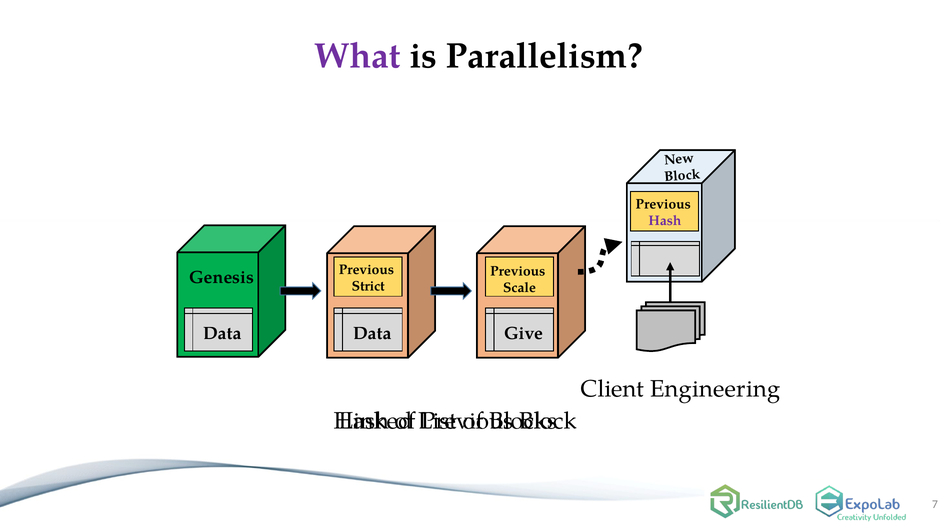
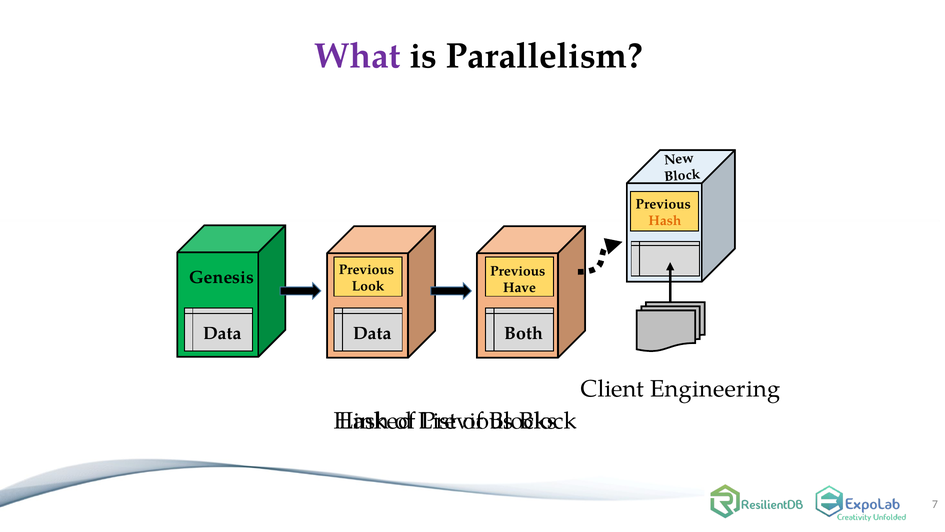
Hash colour: purple -> orange (665, 221)
Strict: Strict -> Look (368, 286)
Scale: Scale -> Have (519, 288)
Give: Give -> Both (524, 333)
